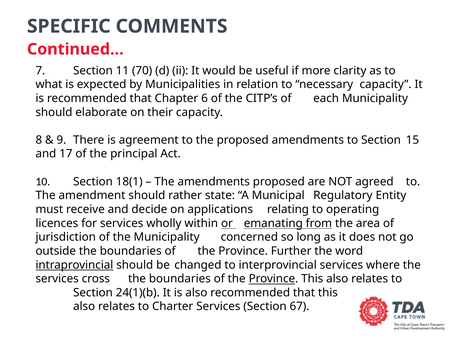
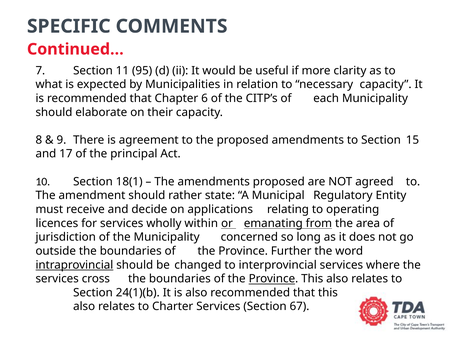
70: 70 -> 95 (142, 71)
